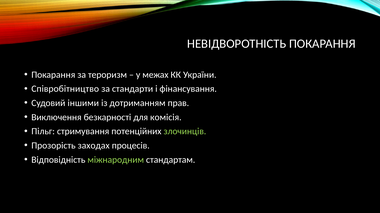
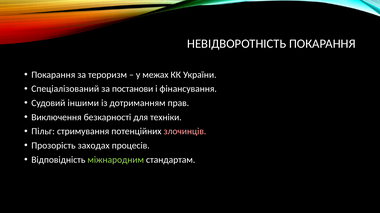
Співробітництво: Співробітництво -> Спеціалізований (65, 89)
стандарти: стандарти -> постанови (133, 89)
комісія: комісія -> техніки (166, 118)
злочинців colour: light green -> pink (185, 132)
